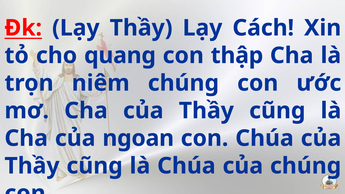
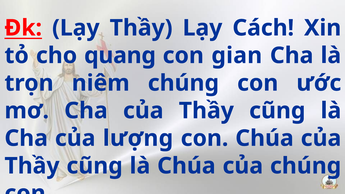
thập: thập -> gian (237, 56)
ngoan: ngoan -> lượng (138, 138)
